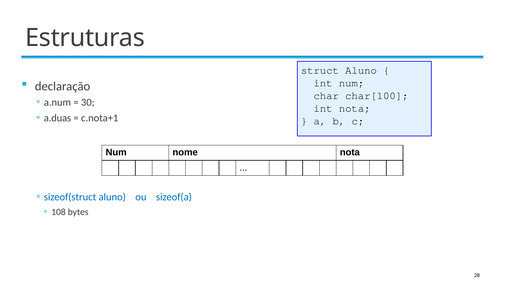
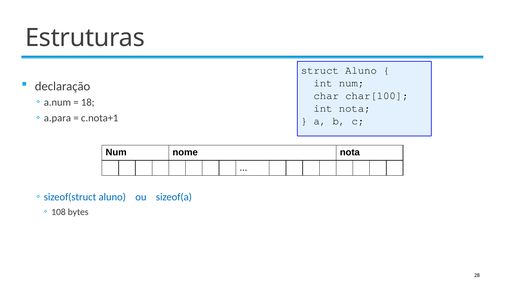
30: 30 -> 18 (88, 102)
a.duas: a.duas -> a.para (57, 118)
